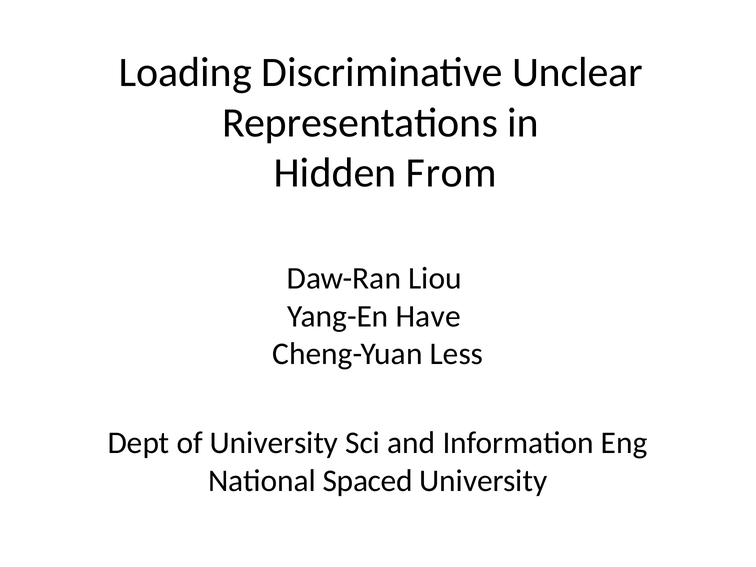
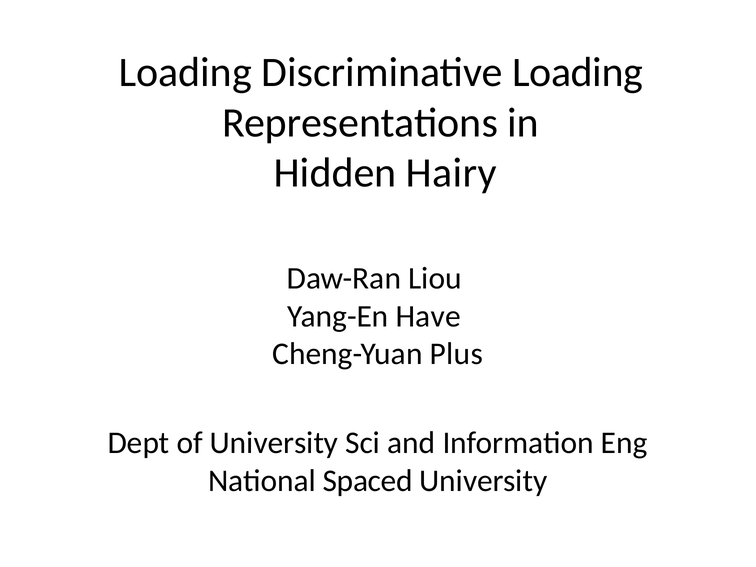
Discriminative Unclear: Unclear -> Loading (577, 72)
From: From -> Hairy (451, 173)
Less: Less -> Plus (456, 354)
